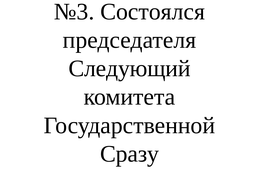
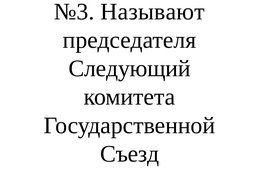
Состоялся: Состоялся -> Называют (152, 12)
Сразу: Сразу -> Съезд (130, 154)
